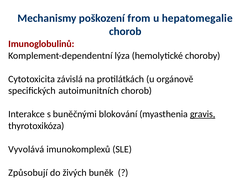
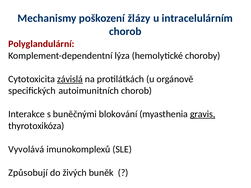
from: from -> žlázy (139, 18)
hepatomegalie: hepatomegalie -> intracelulárním (197, 18)
Imunoglobulinů: Imunoglobulinů -> Polyglandulární (41, 44)
závislá underline: none -> present (70, 79)
